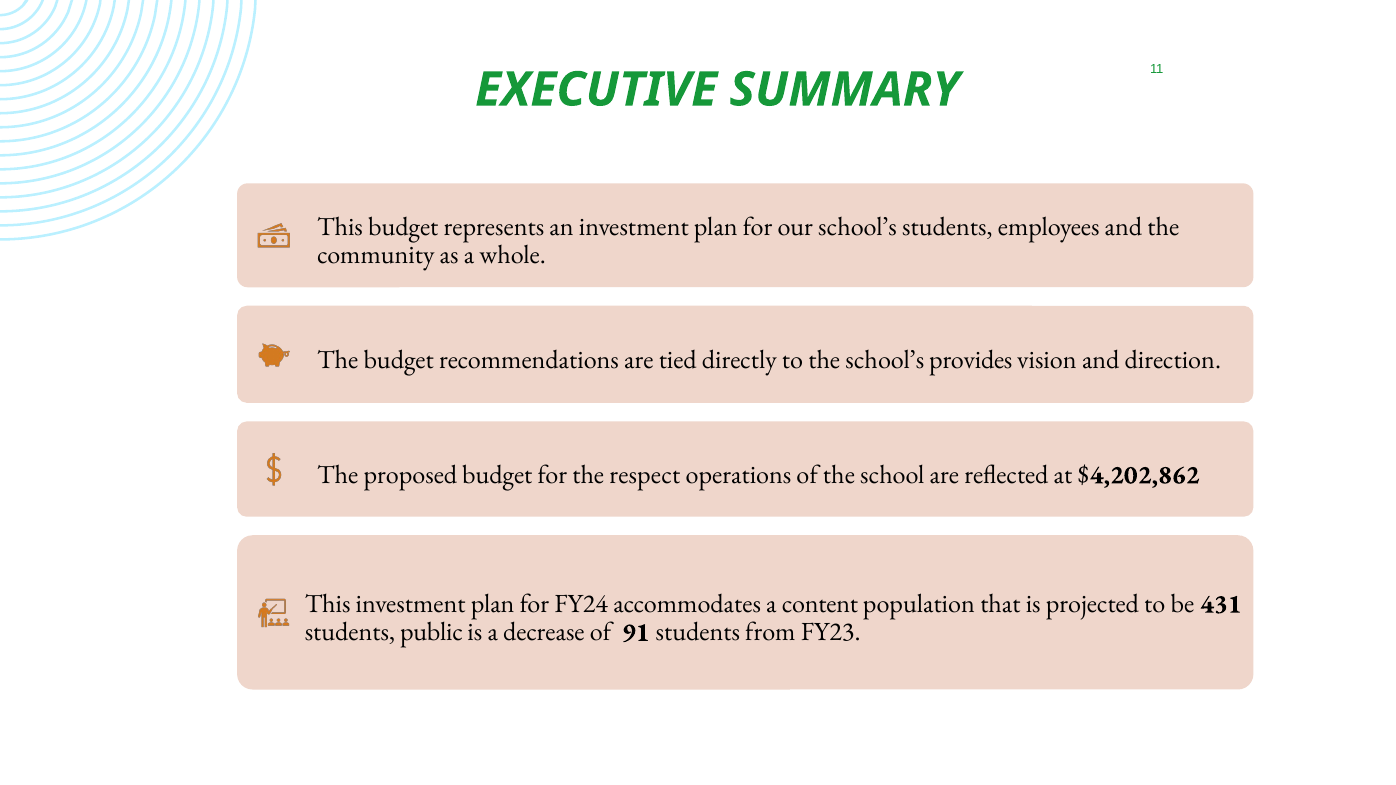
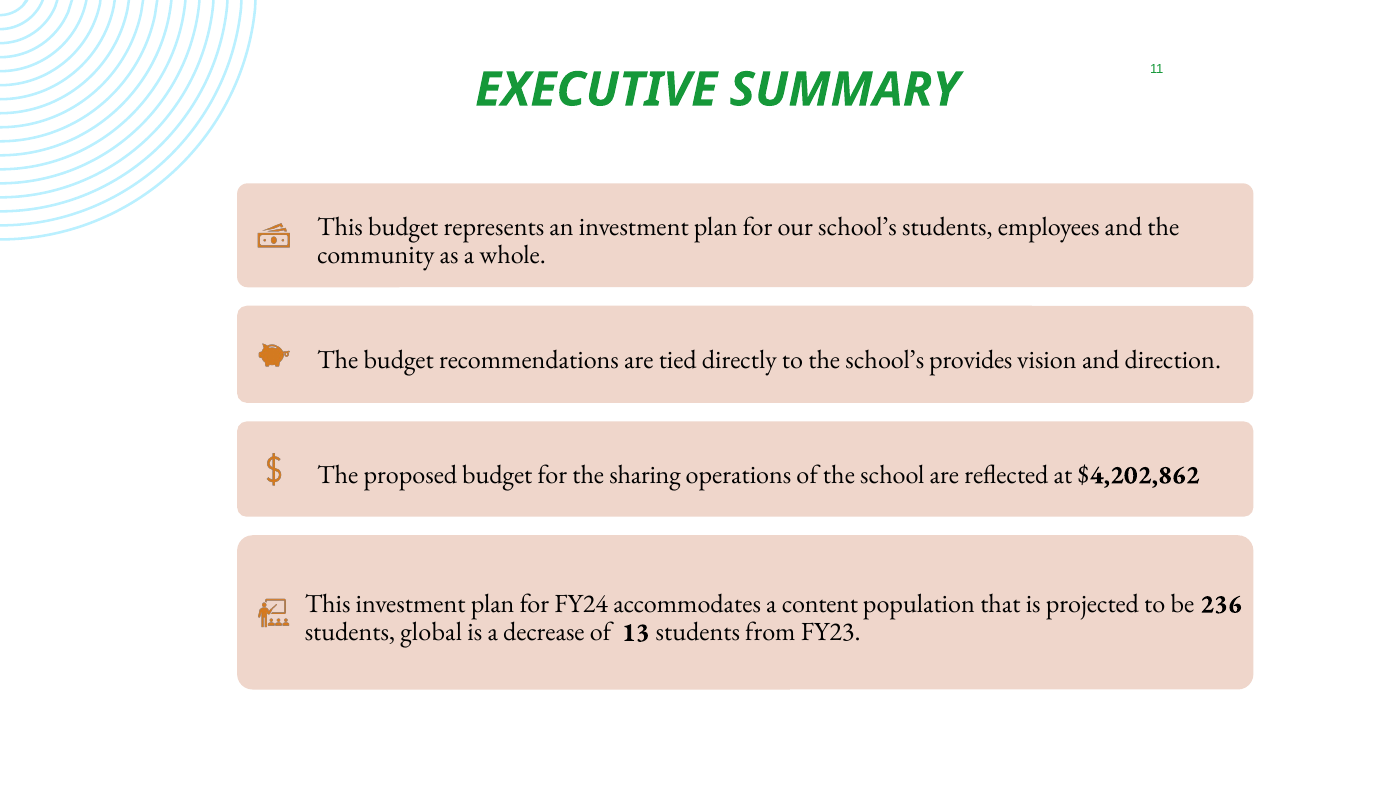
respect: respect -> sharing (645, 475)
431: 431 -> 236 (1221, 604)
public: public -> global (431, 632)
91: 91 -> 13 (636, 632)
